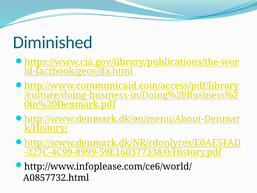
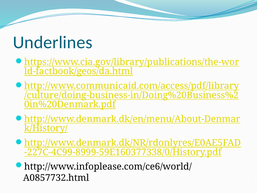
Diminished: Diminished -> Underlines (53, 42)
